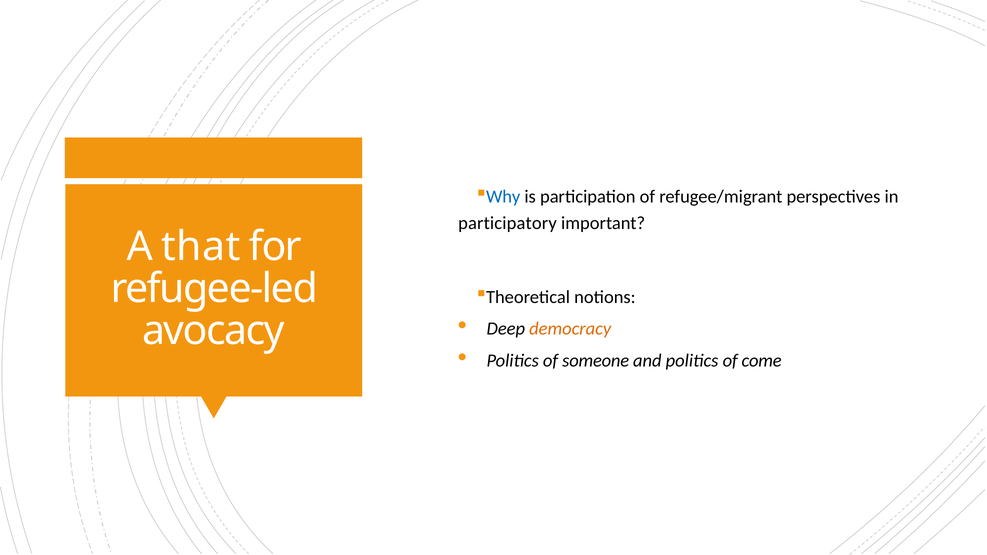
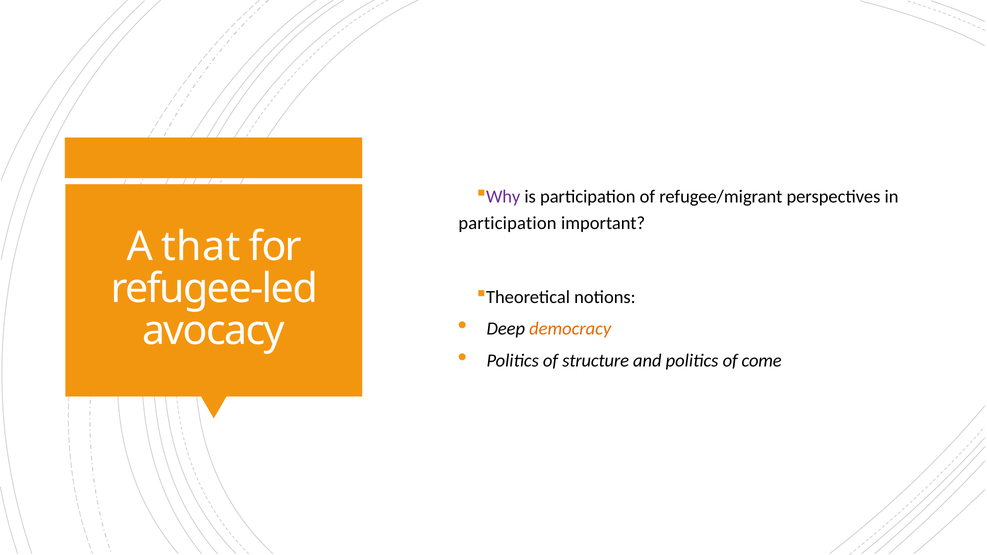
Why colour: blue -> purple (503, 197)
participatory: participatory -> participation (507, 223)
someone: someone -> structure (596, 361)
